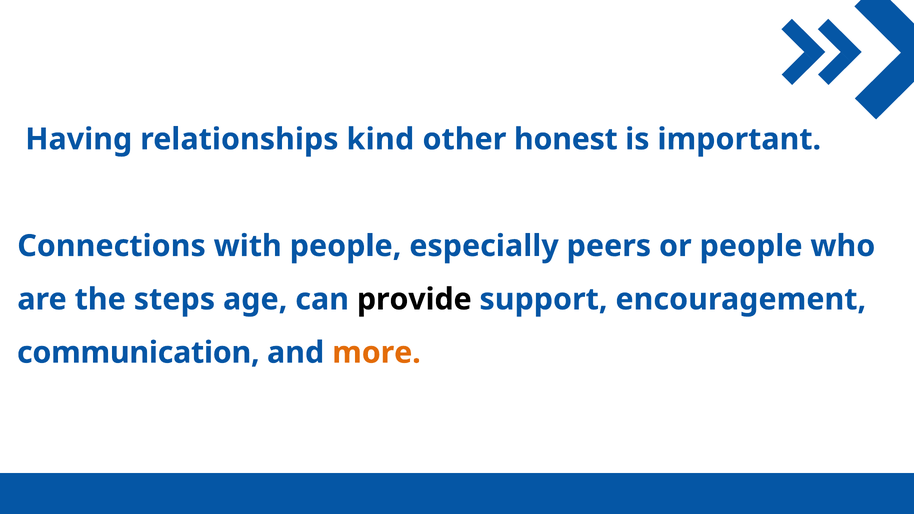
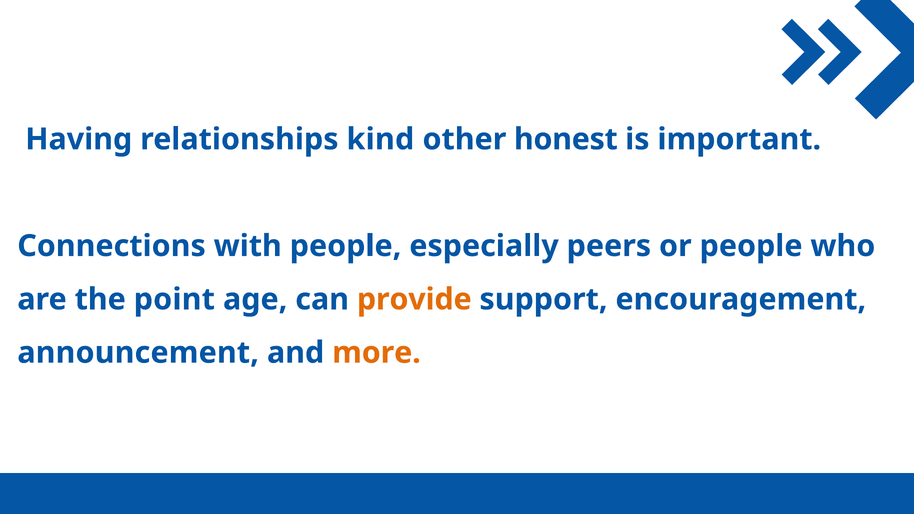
steps: steps -> point (174, 299)
provide colour: black -> orange (414, 299)
communication: communication -> announcement (138, 353)
